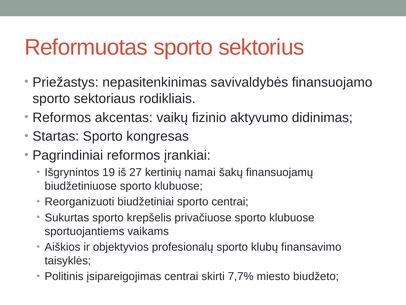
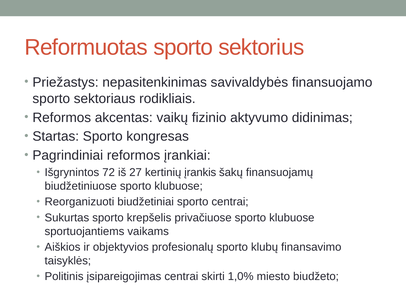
19: 19 -> 72 (109, 172)
namai: namai -> įrankis (200, 172)
7,7%: 7,7% -> 1,0% (241, 276)
